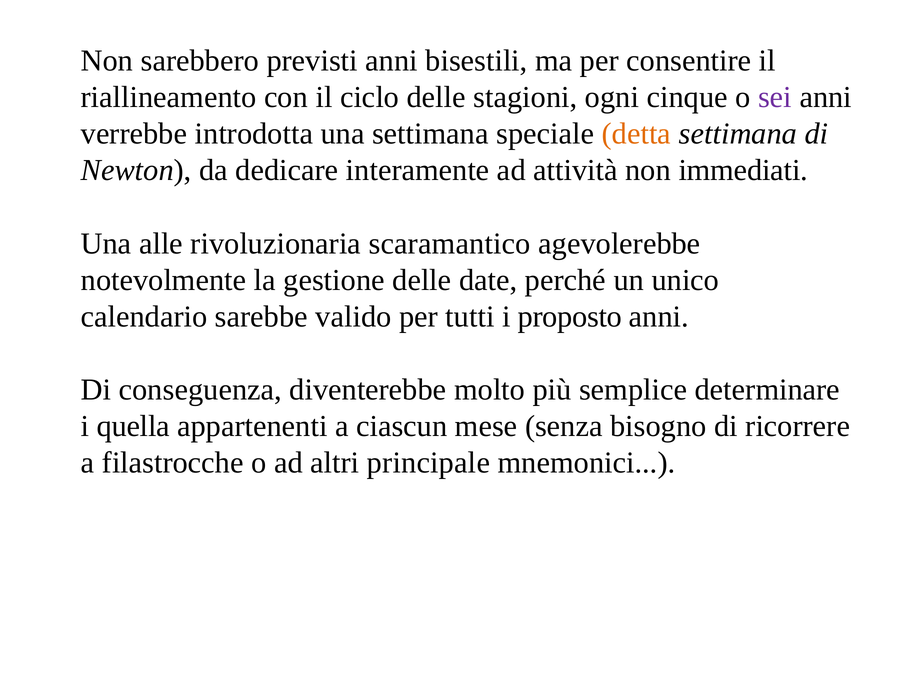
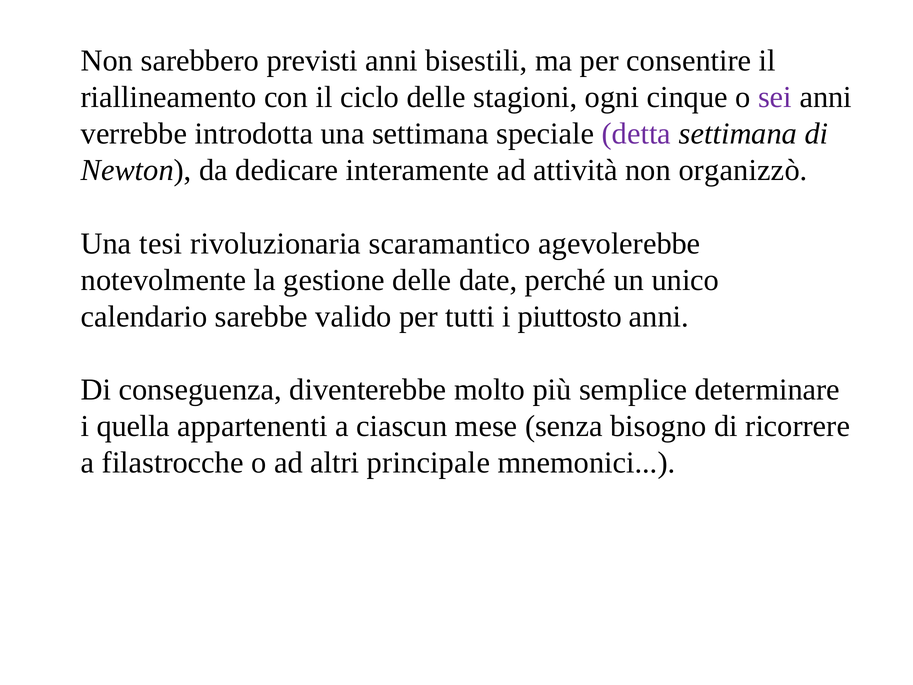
detta colour: orange -> purple (636, 134)
immediati: immediati -> organizzò (743, 170)
alle: alle -> tesi (161, 243)
proposto: proposto -> piuttosto (570, 316)
